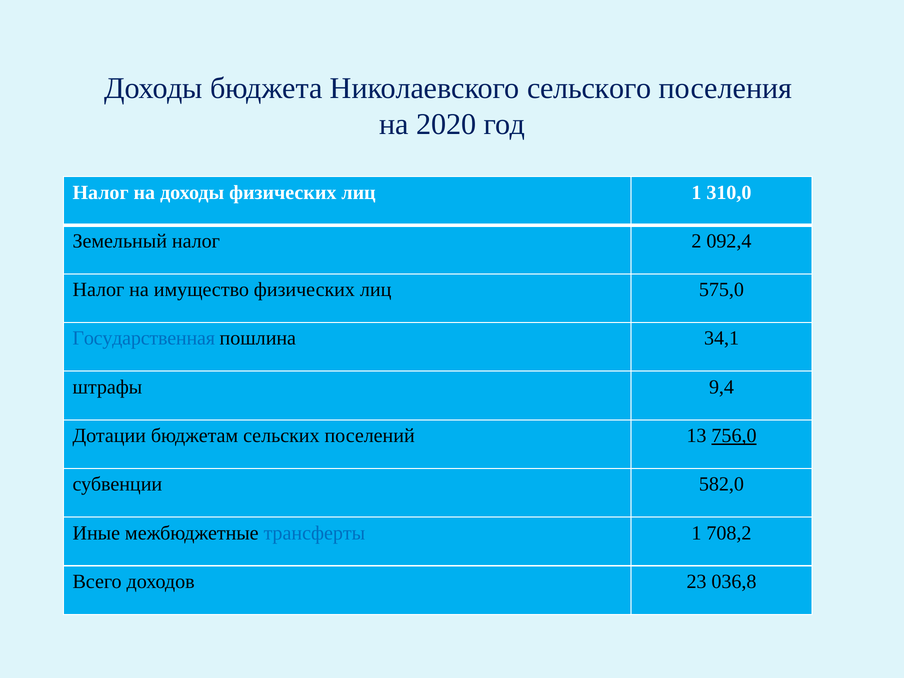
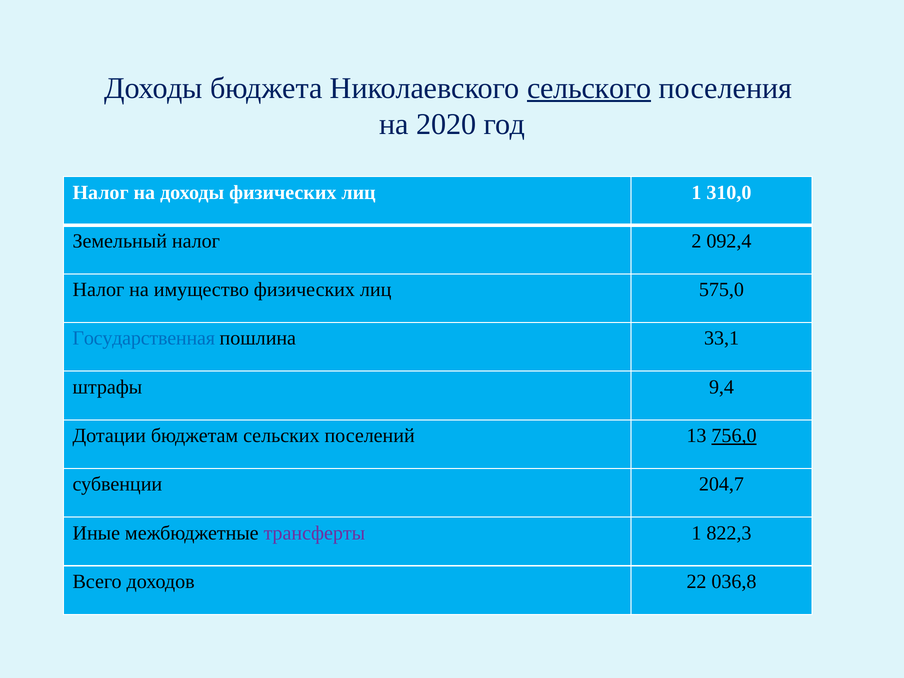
сельского underline: none -> present (589, 88)
34,1: 34,1 -> 33,1 (722, 338)
582,0: 582,0 -> 204,7 (721, 484)
трансферты colour: blue -> purple (314, 533)
708,2: 708,2 -> 822,3 (729, 533)
23: 23 -> 22 (697, 582)
